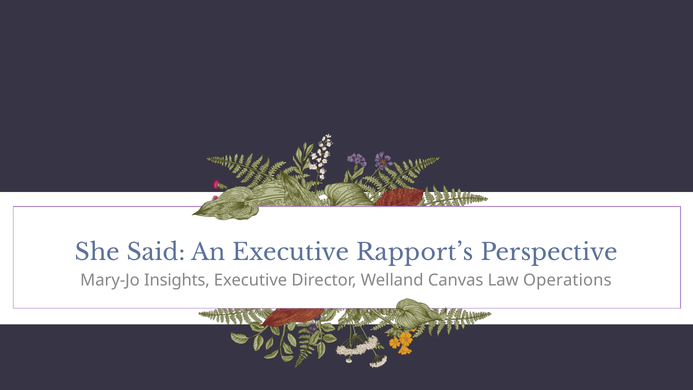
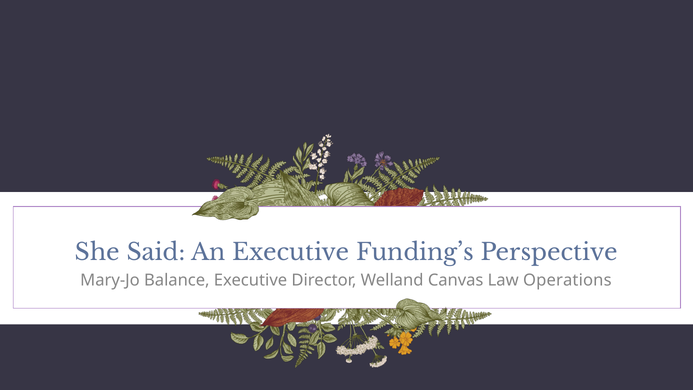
Rapport’s: Rapport’s -> Funding’s (415, 252)
Insights: Insights -> Balance (177, 280)
